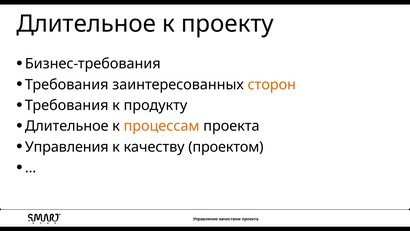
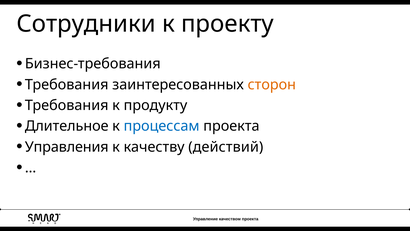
Длительное: Длительное -> Сотрудники (86, 24)
процессам colour: orange -> blue (162, 126)
проектом: проектом -> действий (226, 147)
